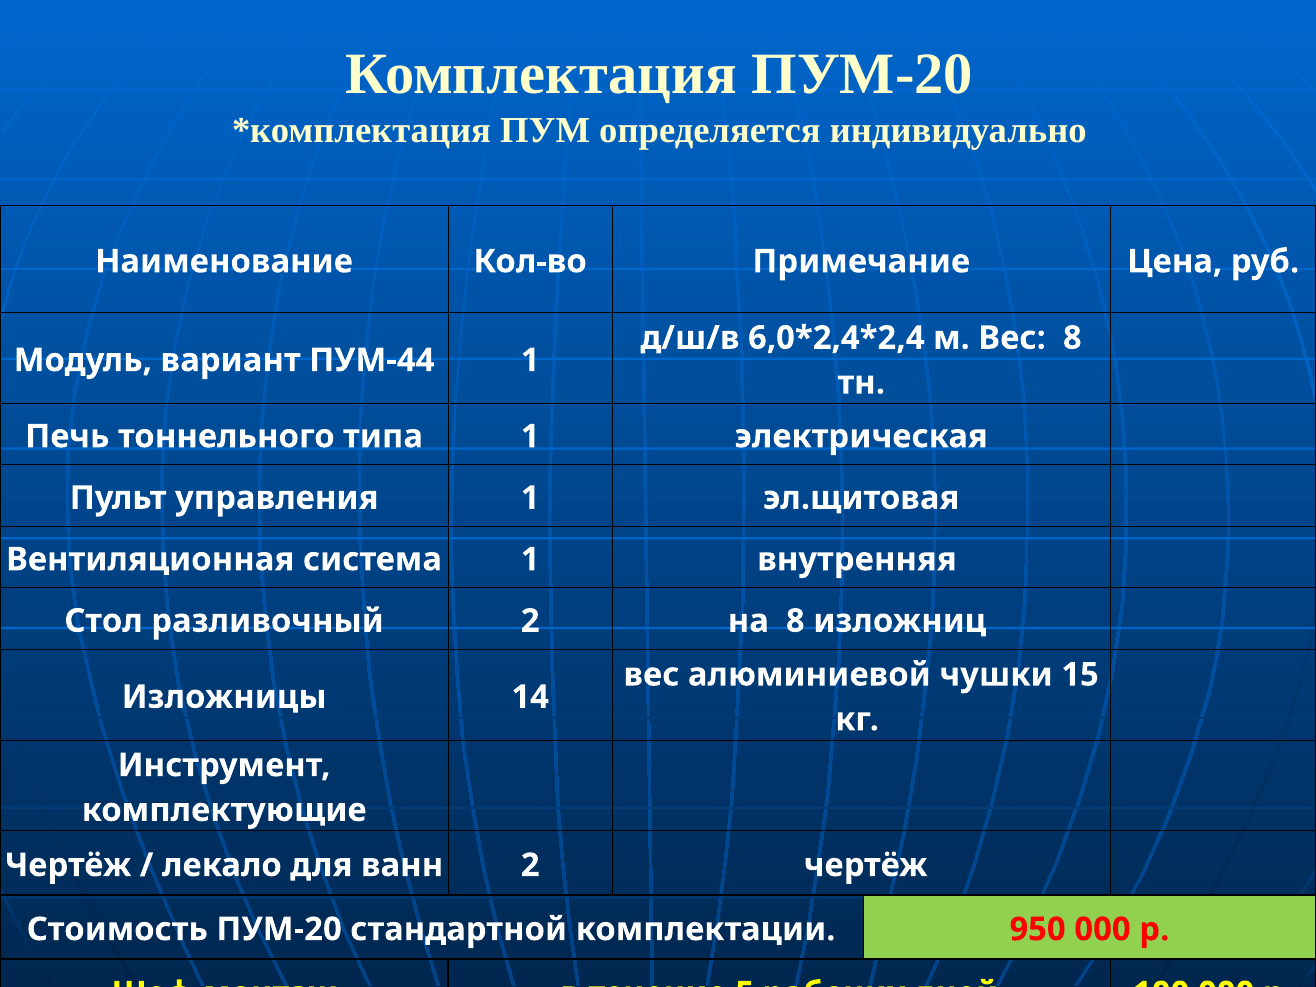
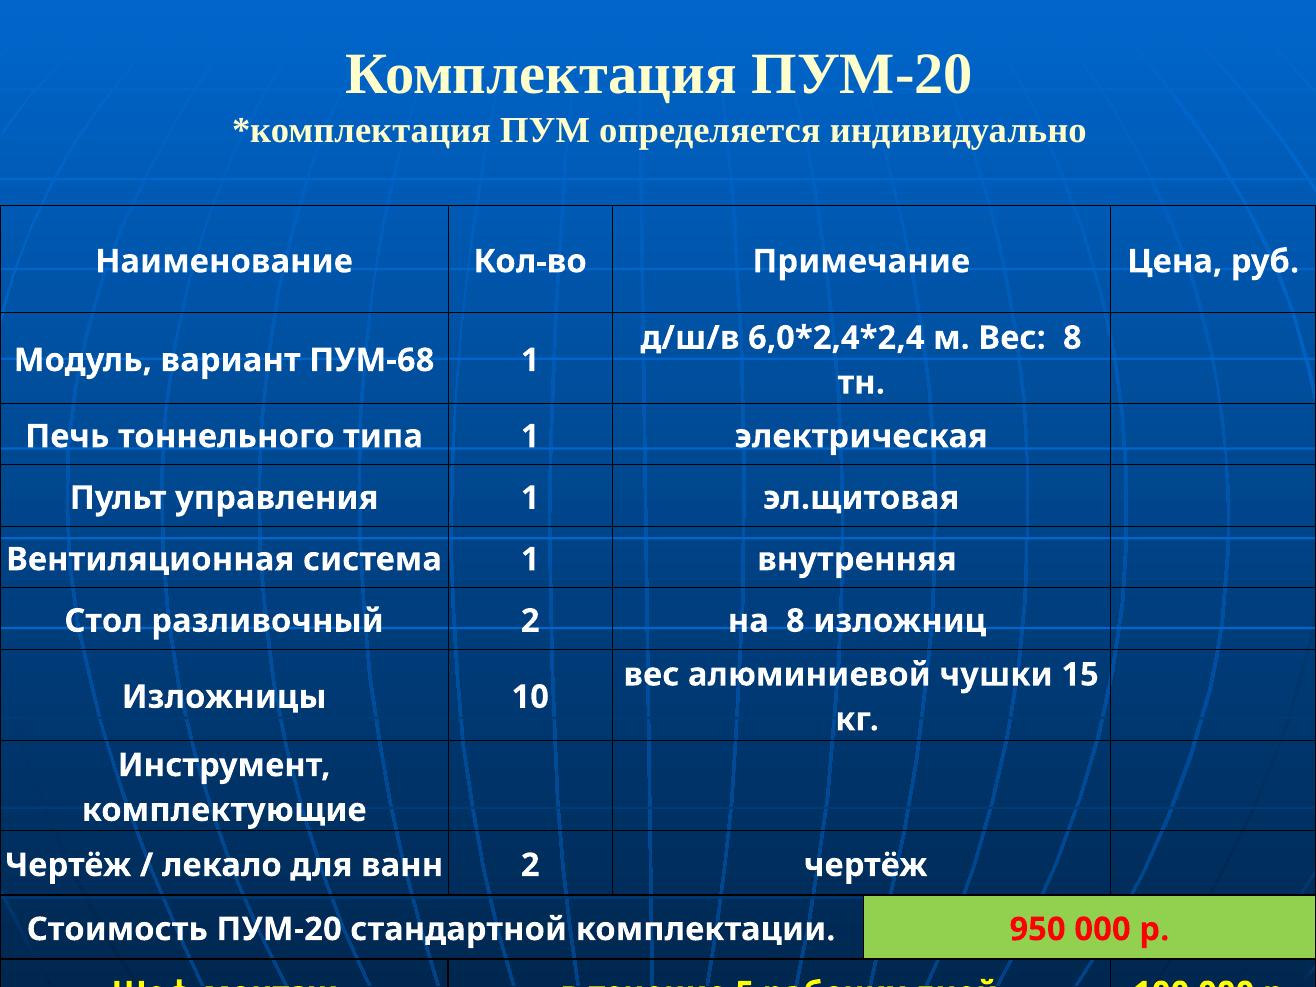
ПУМ-44: ПУМ-44 -> ПУМ-68 (372, 360)
14: 14 -> 10 (530, 697)
